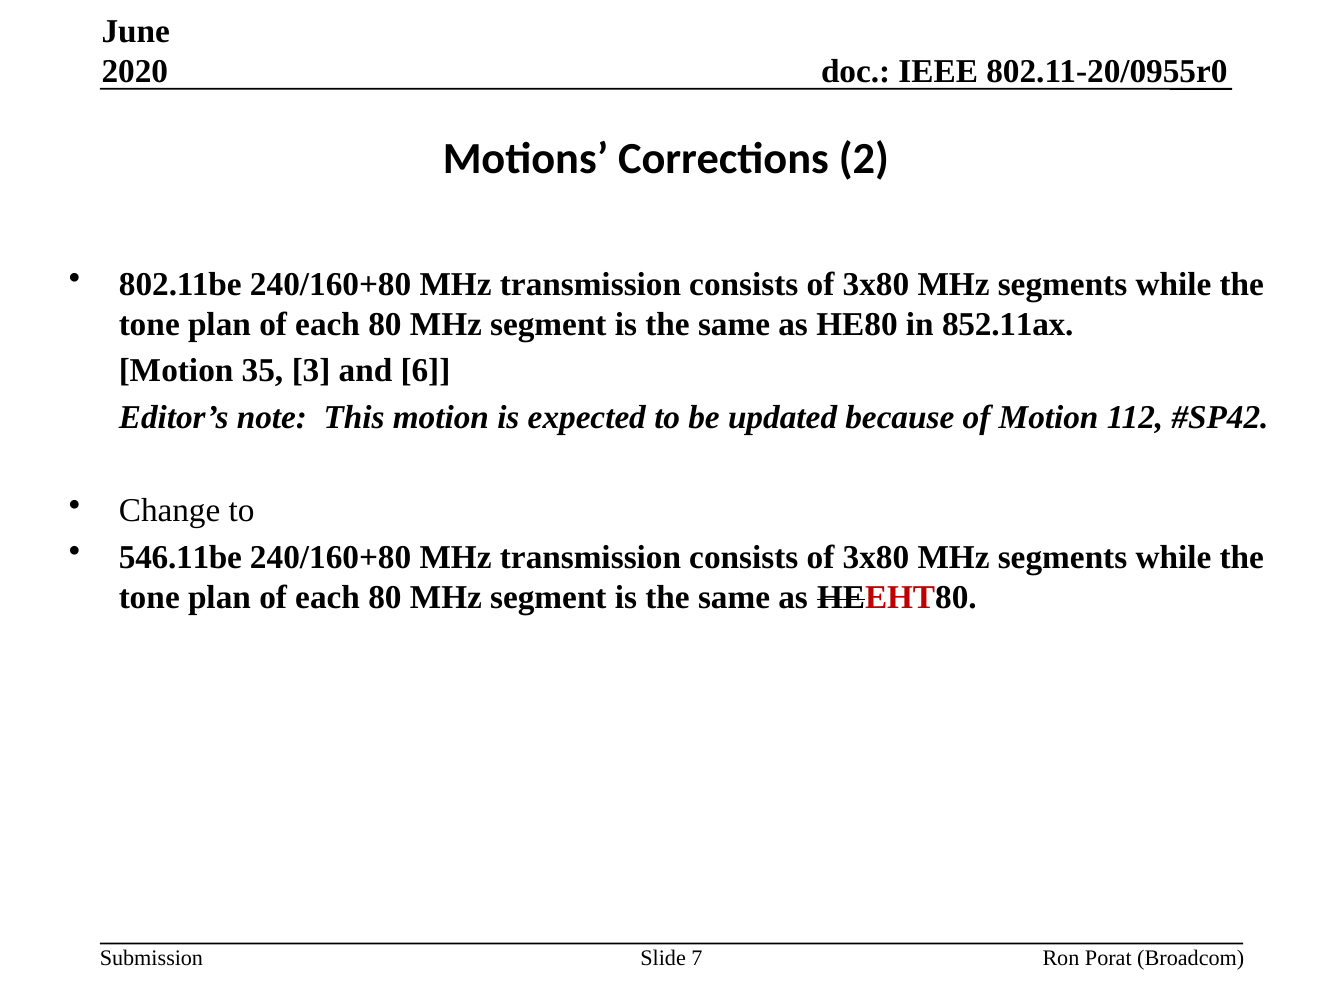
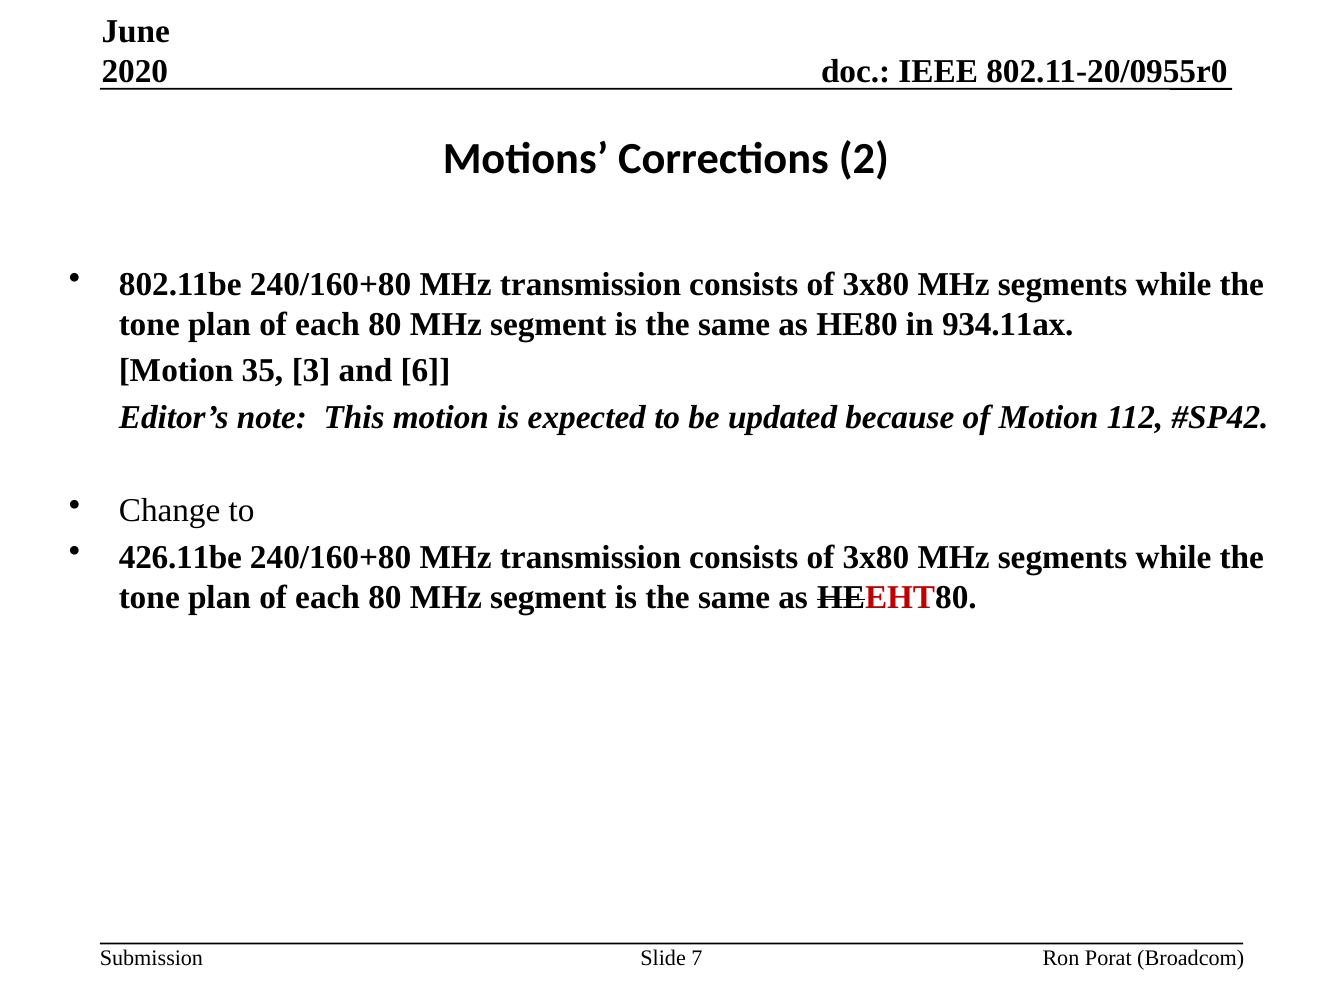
852.11ax: 852.11ax -> 934.11ax (1008, 324)
546.11be: 546.11be -> 426.11be (180, 557)
